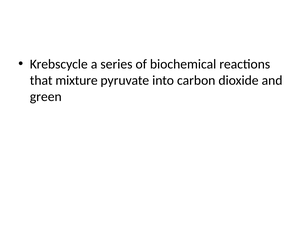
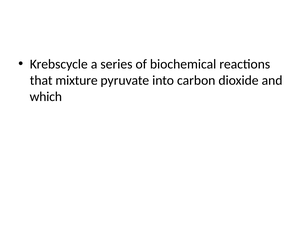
green: green -> which (46, 97)
